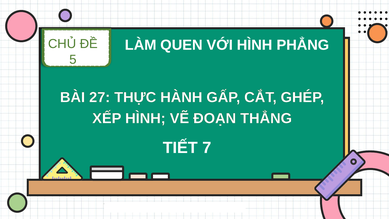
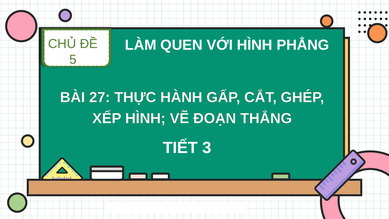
7: 7 -> 3 (207, 148)
